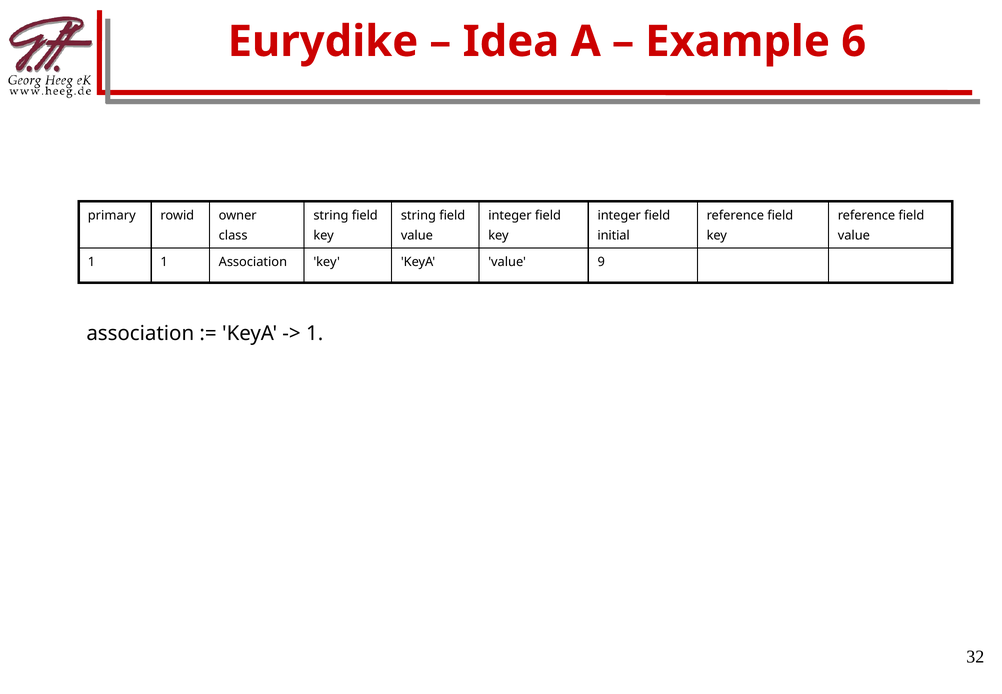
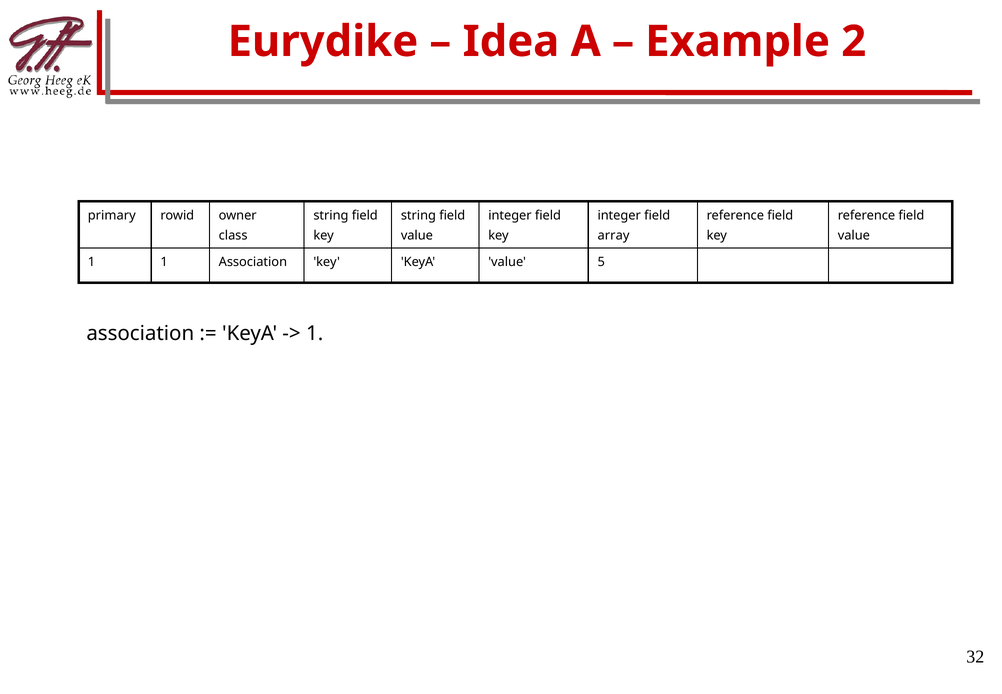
6: 6 -> 2 (854, 42)
initial: initial -> array (614, 235)
9: 9 -> 5 (601, 262)
